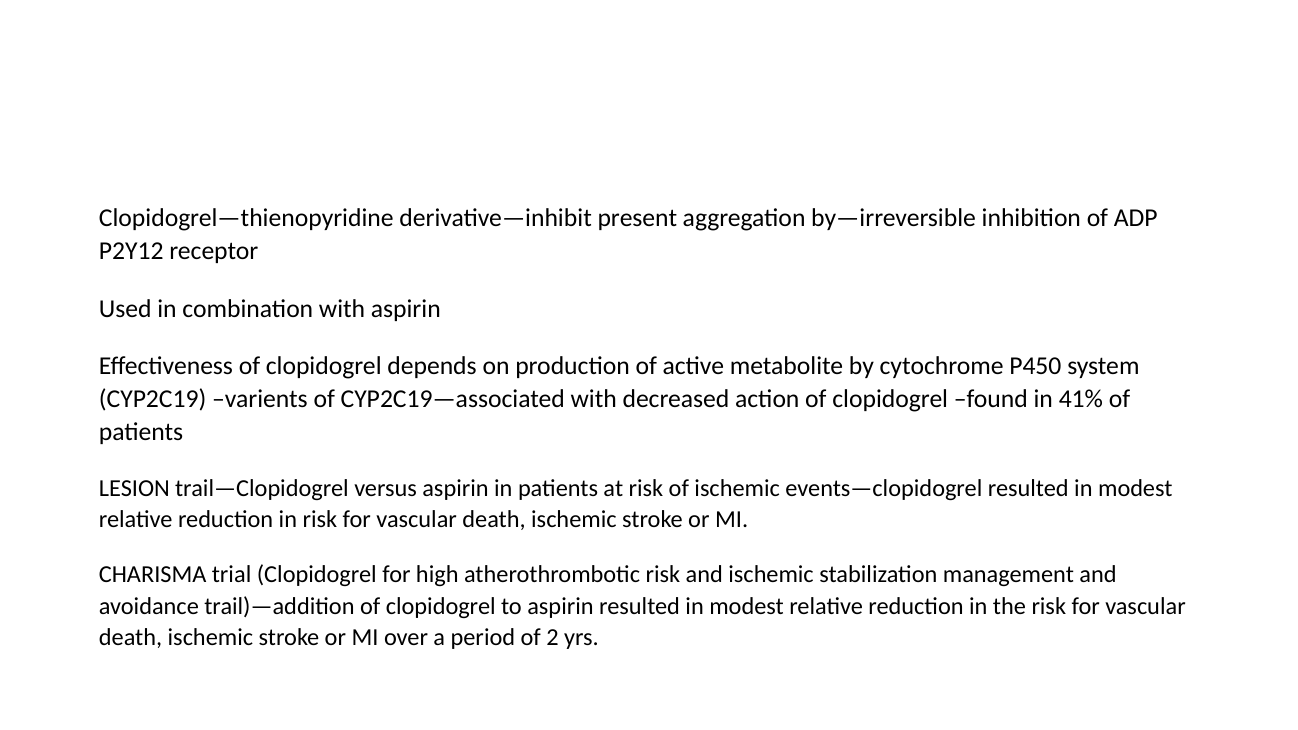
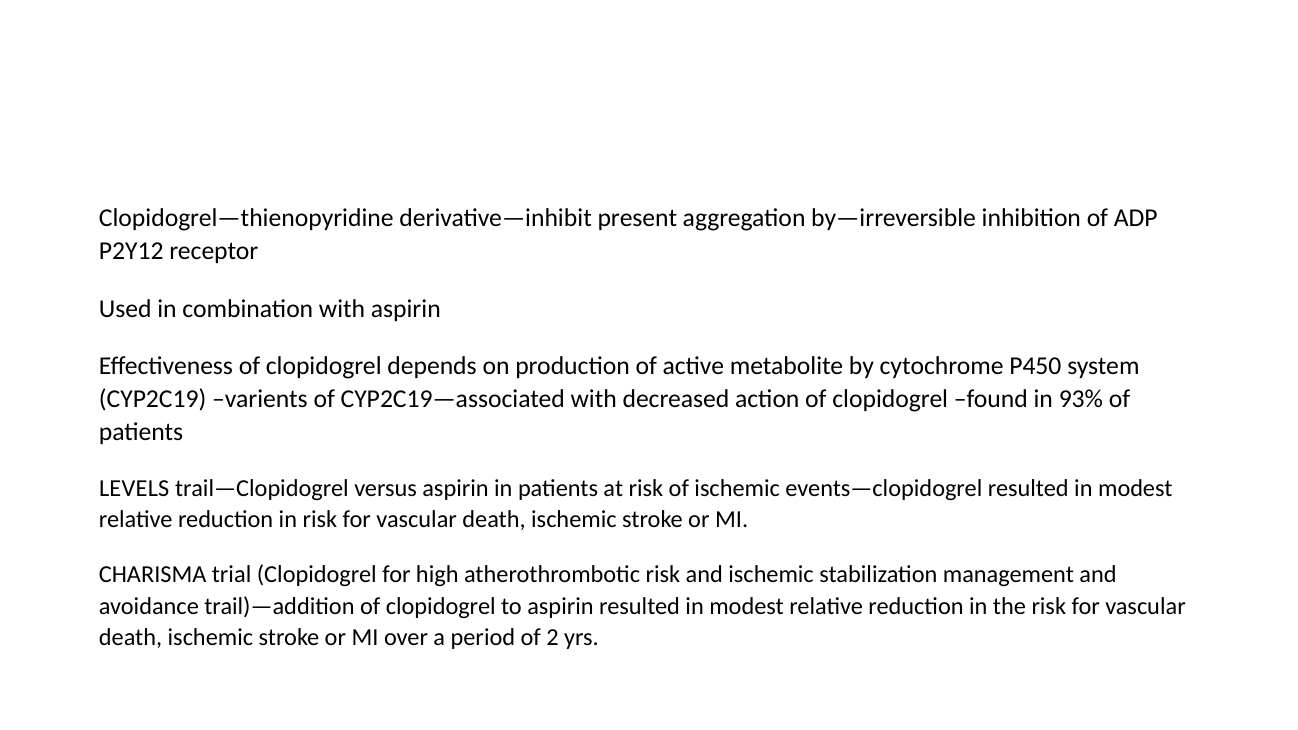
41%: 41% -> 93% (1081, 399)
LESION: LESION -> LEVELS (134, 488)
